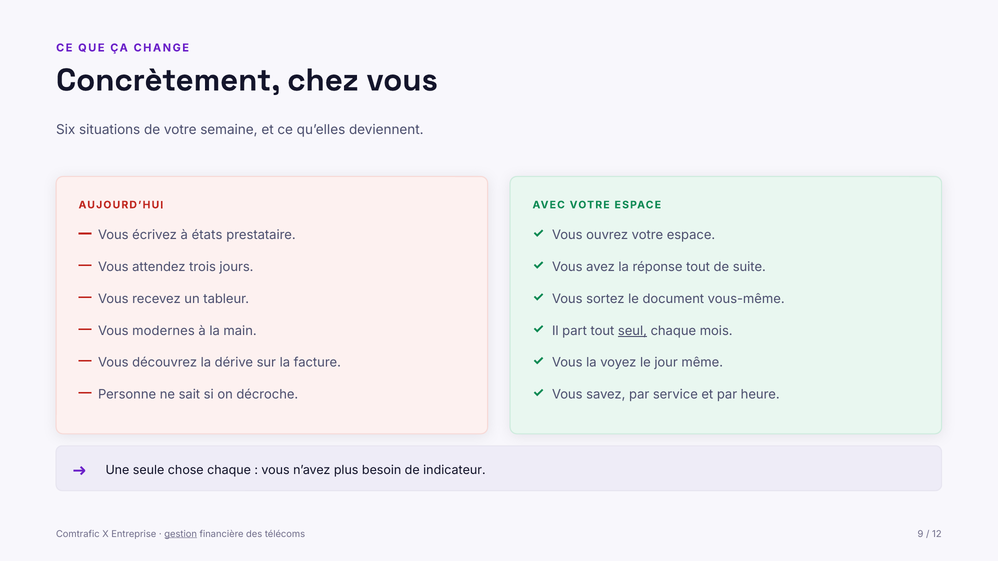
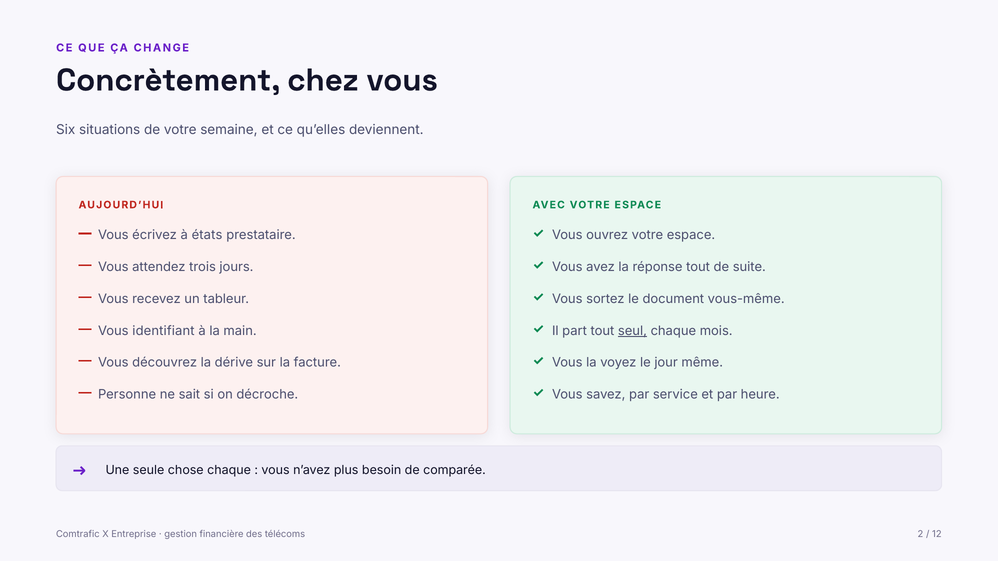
modernes: modernes -> identifiant (163, 331)
indicateur: indicateur -> comparée (454, 470)
gestion underline: present -> none (181, 534)
9: 9 -> 2 (920, 534)
